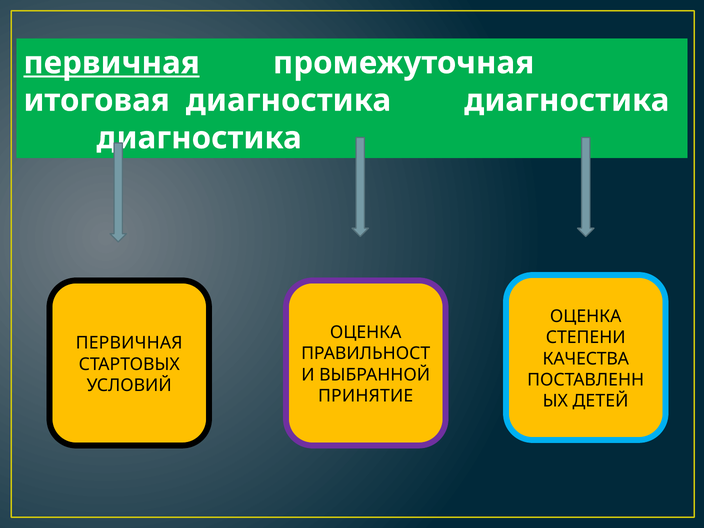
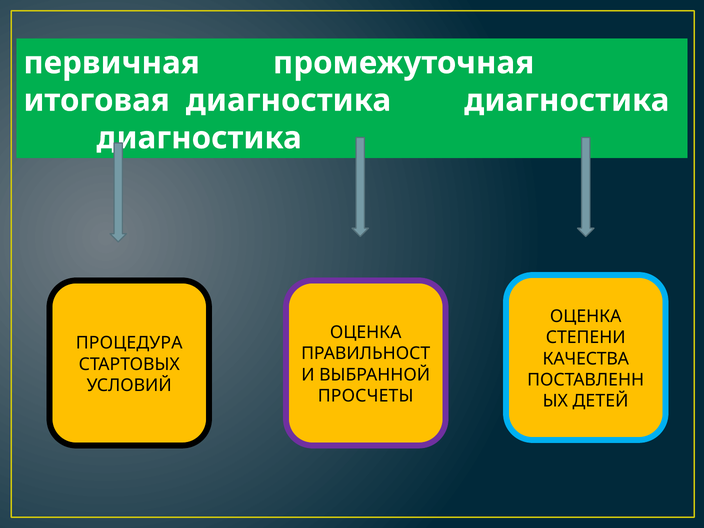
первичная underline: present -> none (112, 63)
ПЕРВИЧНАЯ: ПЕРВИЧНАЯ -> ПРОЦЕДУРА (129, 343)
ПРИНЯТИЕ: ПРИНЯТИЕ -> ПРОСЧЕТЫ (366, 396)
